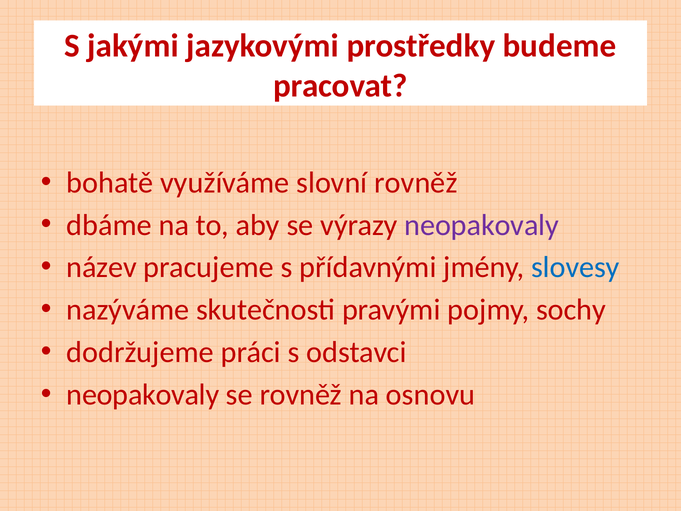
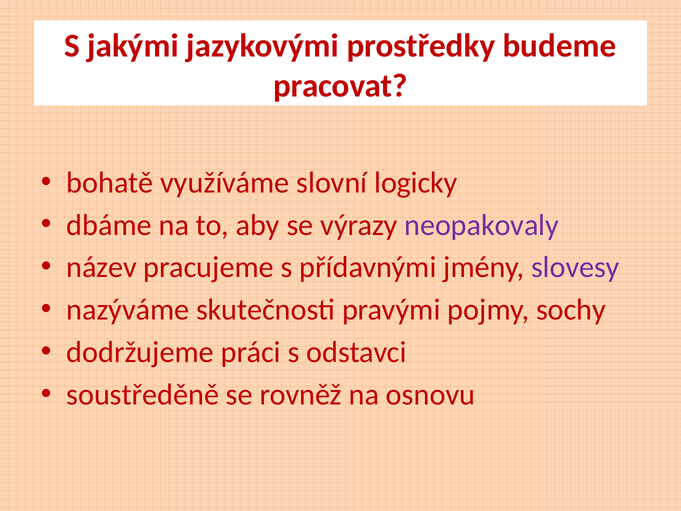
slovní rovněž: rovněž -> logicky (416, 183)
slovesy colour: blue -> purple (575, 267)
neopakovaly: neopakovaly -> soustředěně (143, 394)
